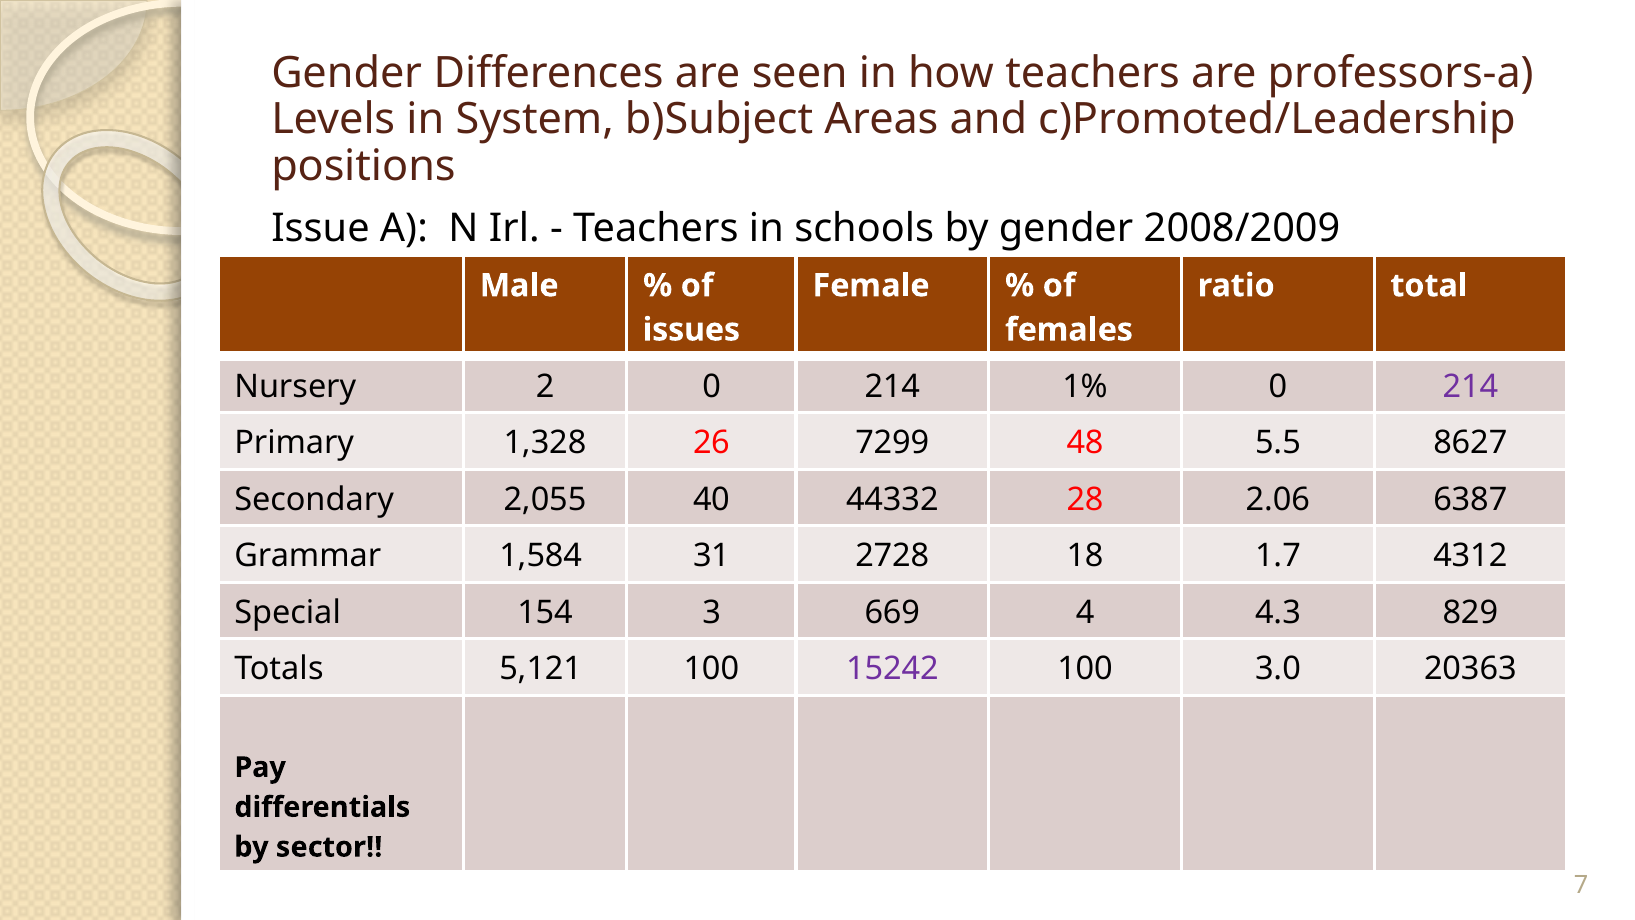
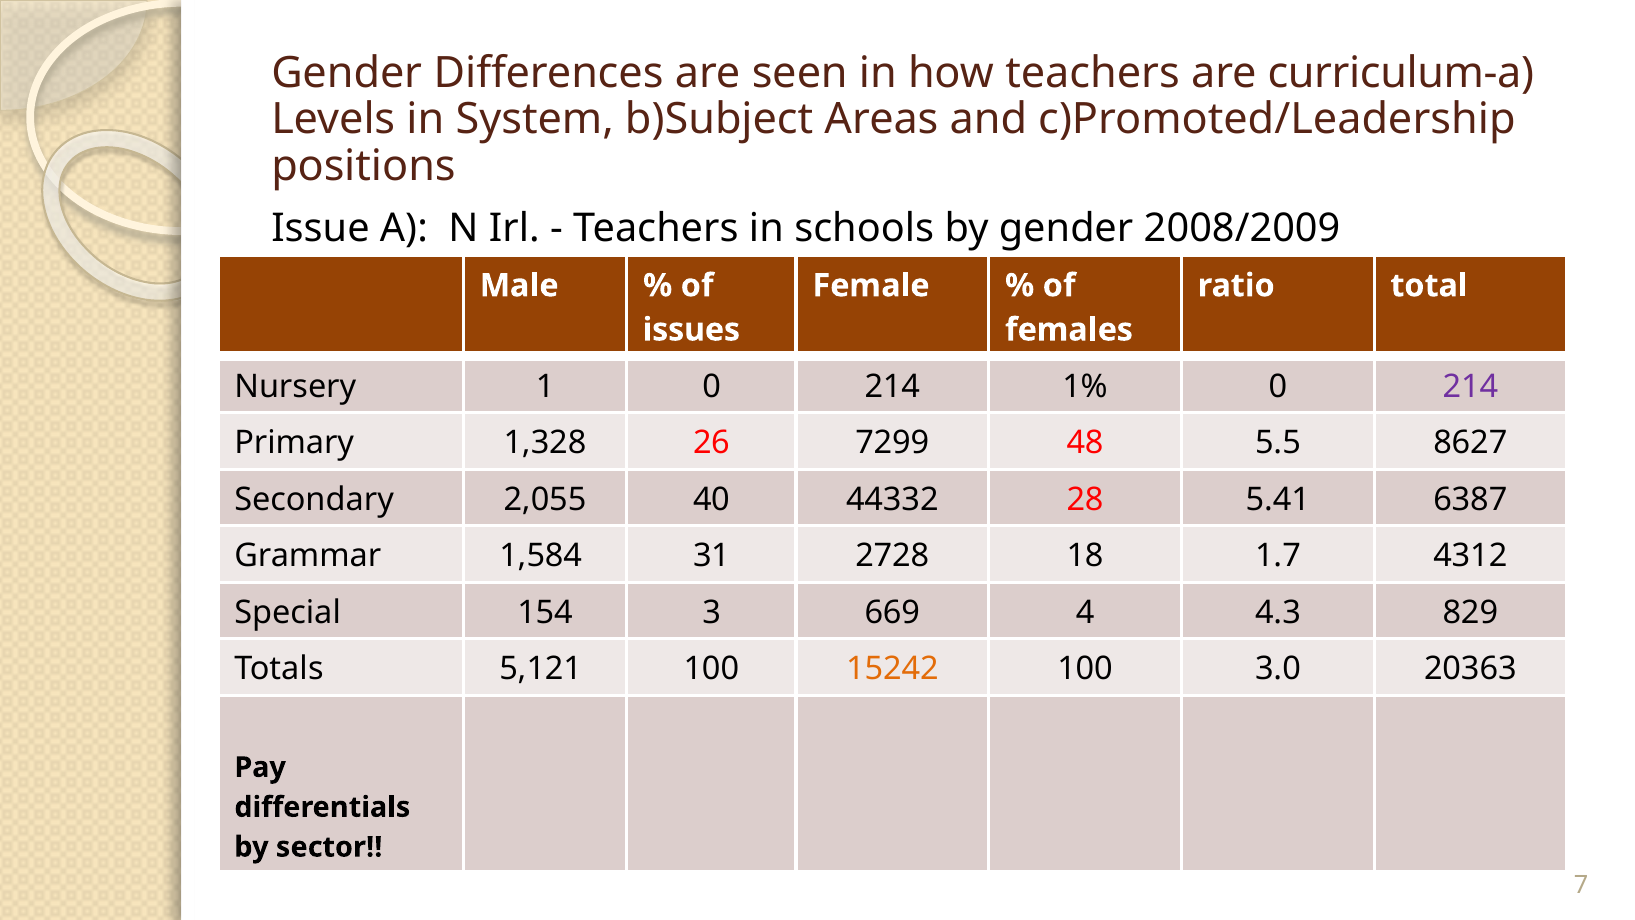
professors-a: professors-a -> curriculum-a (1401, 73)
2: 2 -> 1 (545, 386)
2.06: 2.06 -> 5.41 (1278, 499)
15242 colour: purple -> orange (892, 669)
